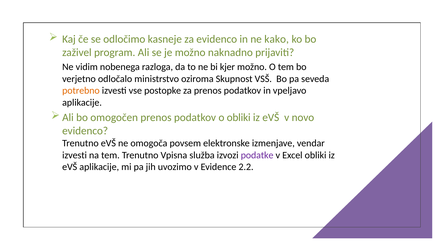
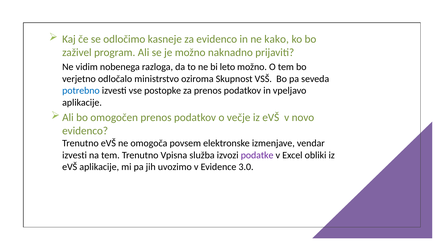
kjer: kjer -> leto (228, 67)
potrebno colour: orange -> blue (81, 91)
o obliki: obliki -> večje (239, 117)
2.2: 2.2 -> 3.0 (246, 167)
